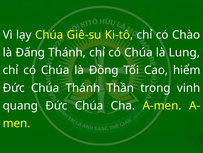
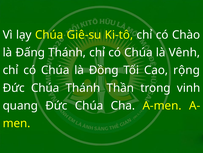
Lung: Lung -> Vênh (184, 52)
hiểm: hiểm -> rộng (187, 70)
